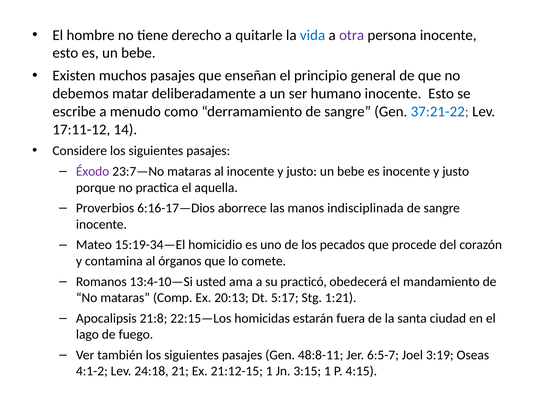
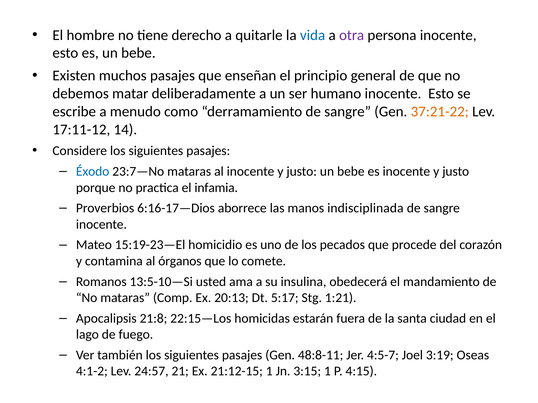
37:21-22 colour: blue -> orange (440, 112)
Éxodo colour: purple -> blue (93, 172)
aquella: aquella -> infamia (216, 188)
15:19-34—El: 15:19-34—El -> 15:19-23—El (150, 245)
13:4-10—Si: 13:4-10—Si -> 13:5-10—Si (161, 282)
practicó: practicó -> insulina (303, 282)
6:5-7: 6:5-7 -> 4:5-7 (383, 356)
24:18: 24:18 -> 24:57 (151, 372)
